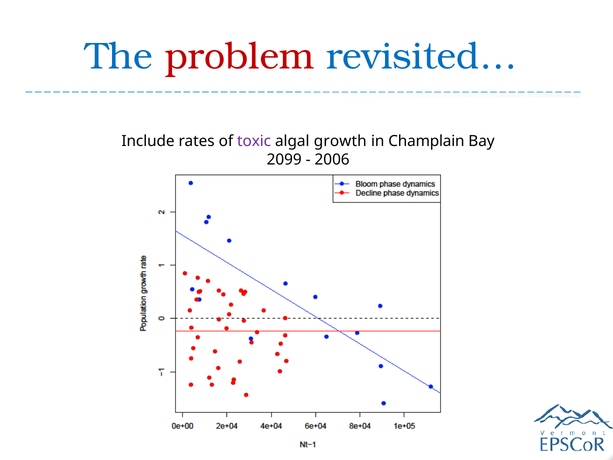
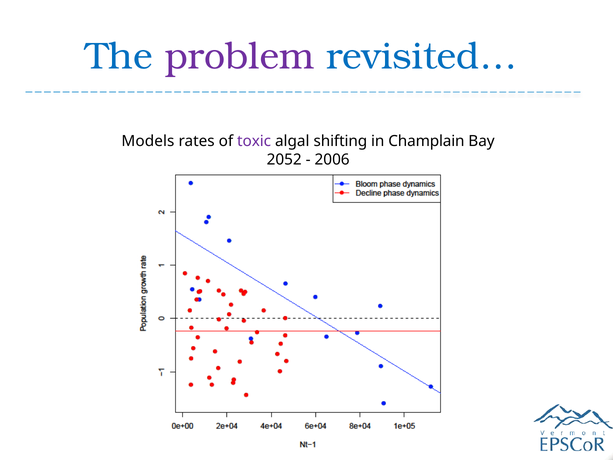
problem colour: red -> purple (239, 56)
Include: Include -> Models (148, 141)
growth: growth -> shifting (340, 141)
2099: 2099 -> 2052 (284, 159)
